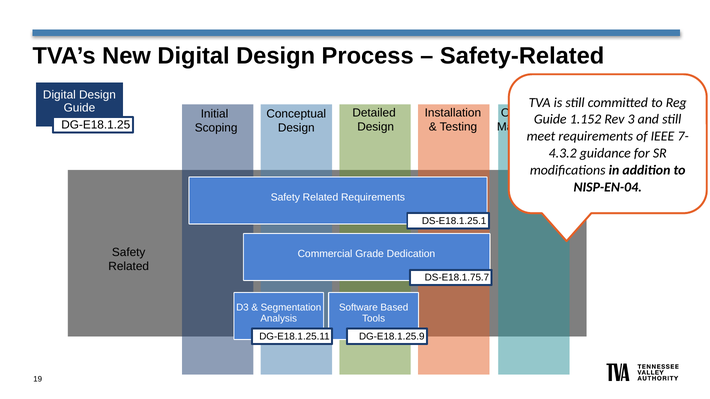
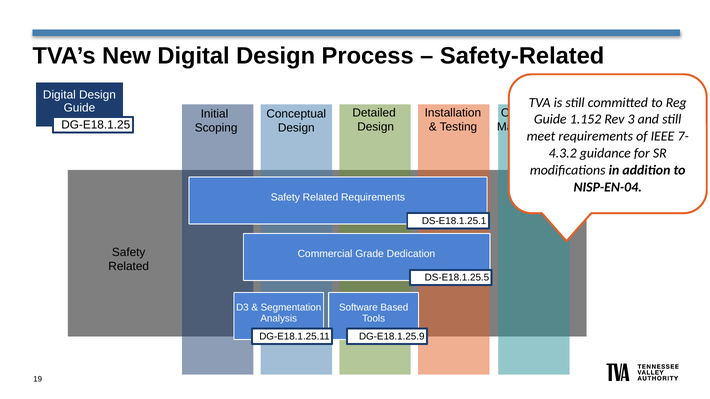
DS-E18.1.75.7: DS-E18.1.75.7 -> DS-E18.1.25.5 (457, 278)
